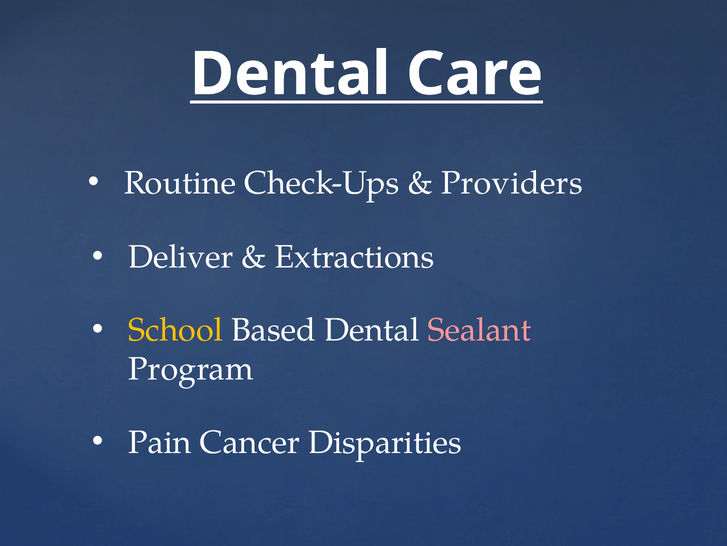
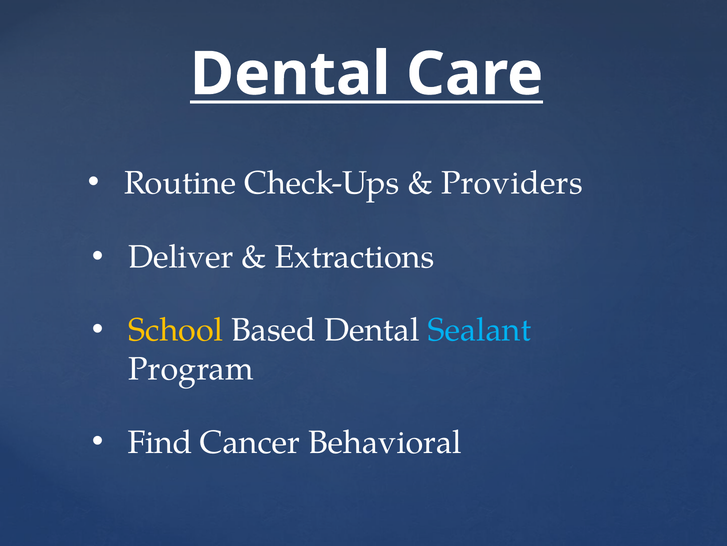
Sealant colour: pink -> light blue (479, 330)
Pain: Pain -> Find (160, 442)
Disparities: Disparities -> Behavioral (385, 442)
